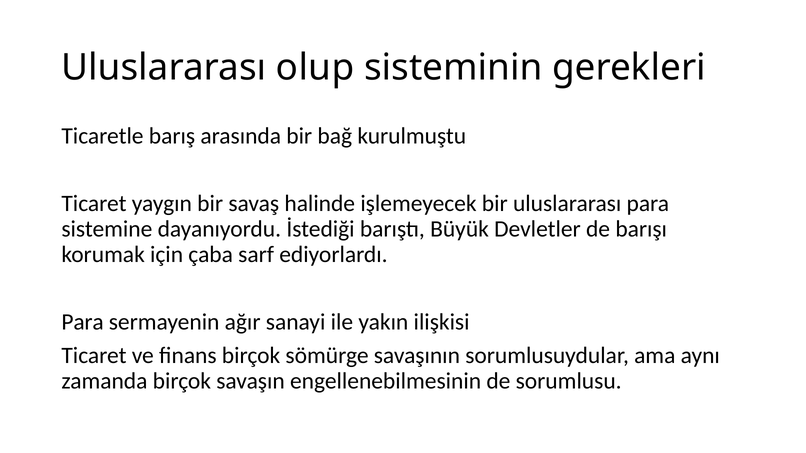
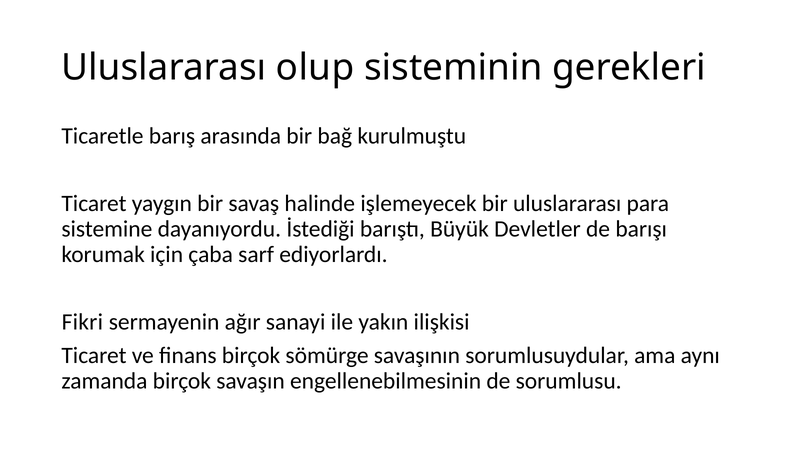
Para: Para -> Fikri (82, 322)
